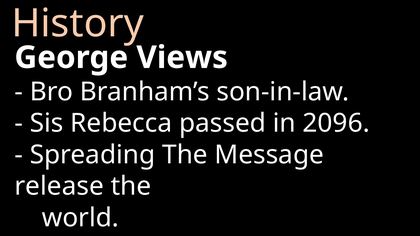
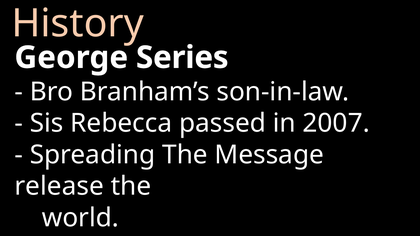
Views: Views -> Series (182, 58)
2096: 2096 -> 2007 (336, 123)
